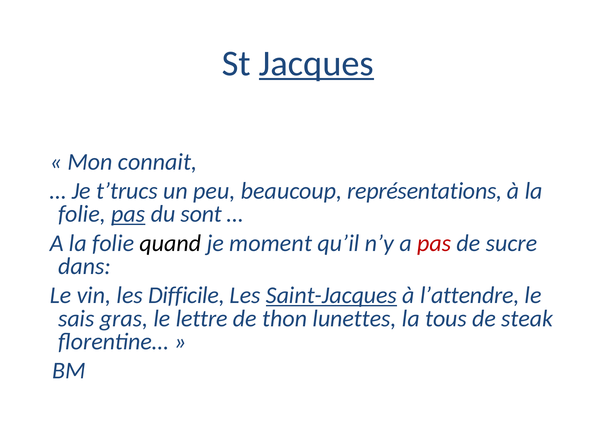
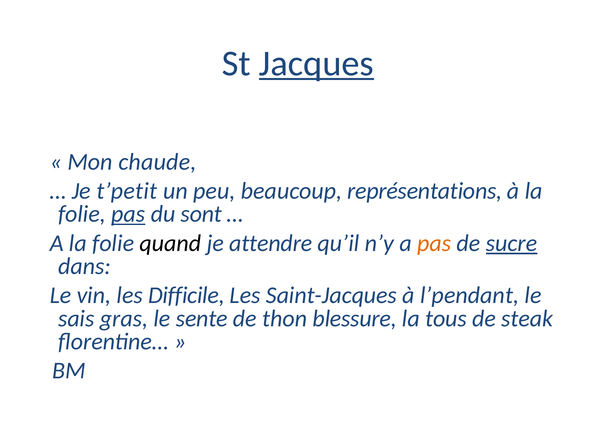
connait: connait -> chaude (157, 162)
t’trucs: t’trucs -> t’petit (127, 191)
moment: moment -> attendre (271, 243)
pas colour: red -> orange (434, 243)
sucre underline: none -> present (512, 243)
Saint-Jacques underline: present -> none (331, 295)
l’attendre: l’attendre -> l’pendant (470, 295)
lettre: lettre -> sente (202, 318)
lunettes: lunettes -> blessure (355, 318)
